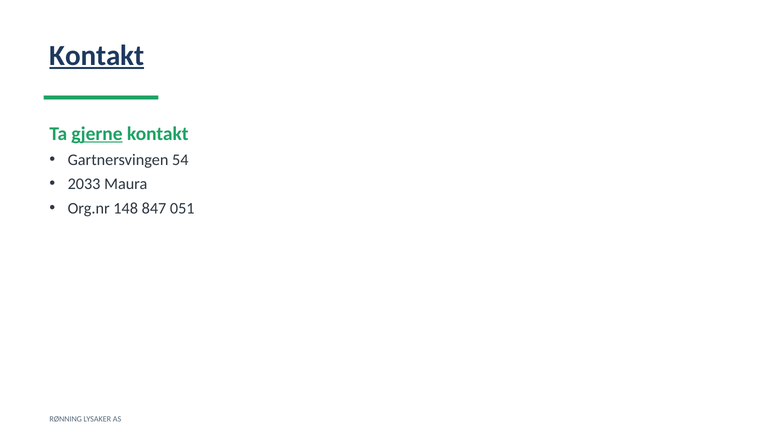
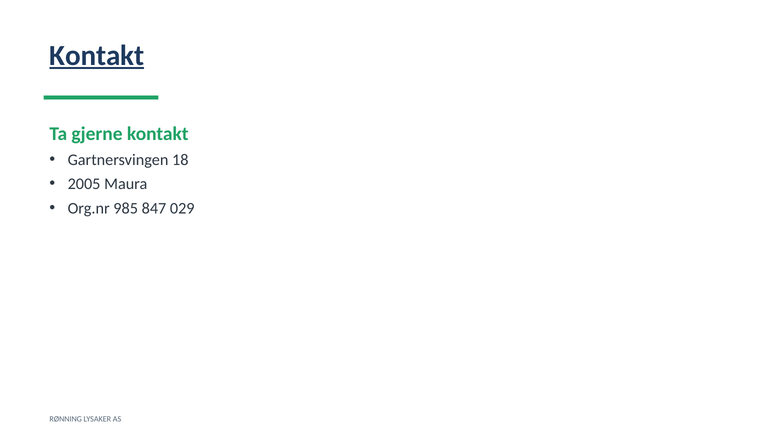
gjerne underline: present -> none (97, 134)
54: 54 -> 18 (180, 160)
2033: 2033 -> 2005 (84, 184)
148: 148 -> 985 (126, 208)
051: 051 -> 029 (182, 208)
